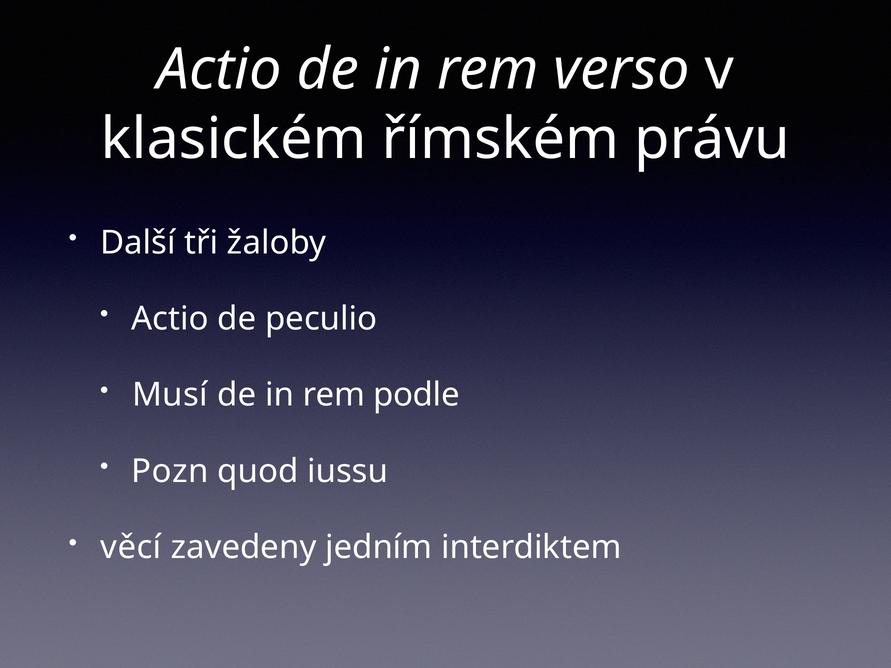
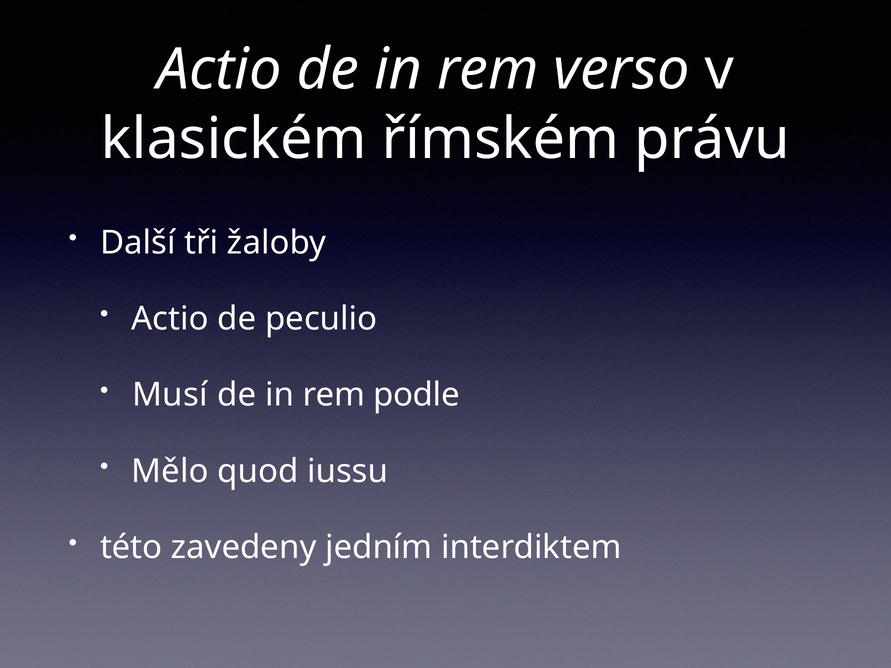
Pozn: Pozn -> Mělo (170, 471)
věcí: věcí -> této (131, 548)
